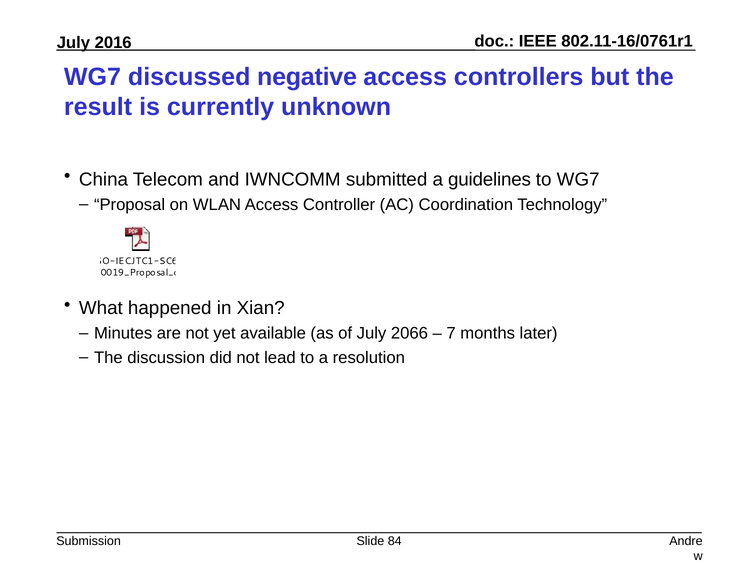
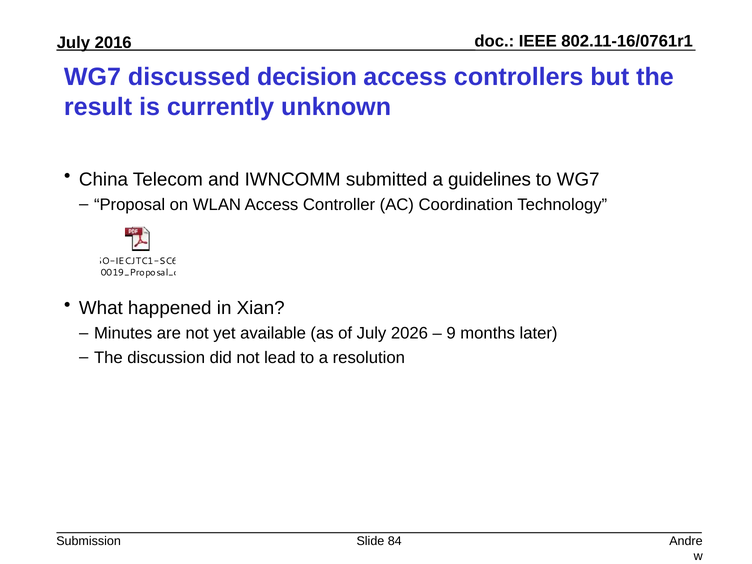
negative: negative -> decision (307, 77)
2066: 2066 -> 2026 (409, 333)
7: 7 -> 9 (451, 333)
